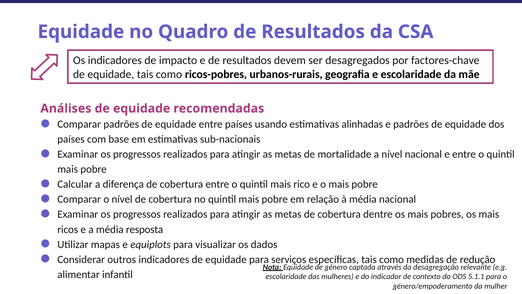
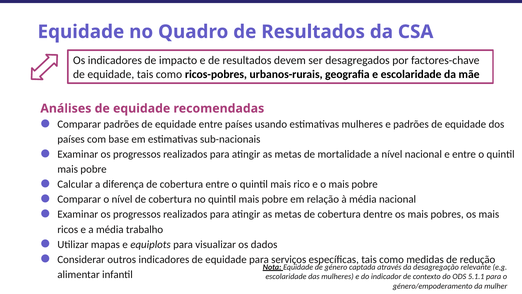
estimativas alinhadas: alinhadas -> mulheres (362, 124)
resposta: resposta -> trabalho (145, 229)
